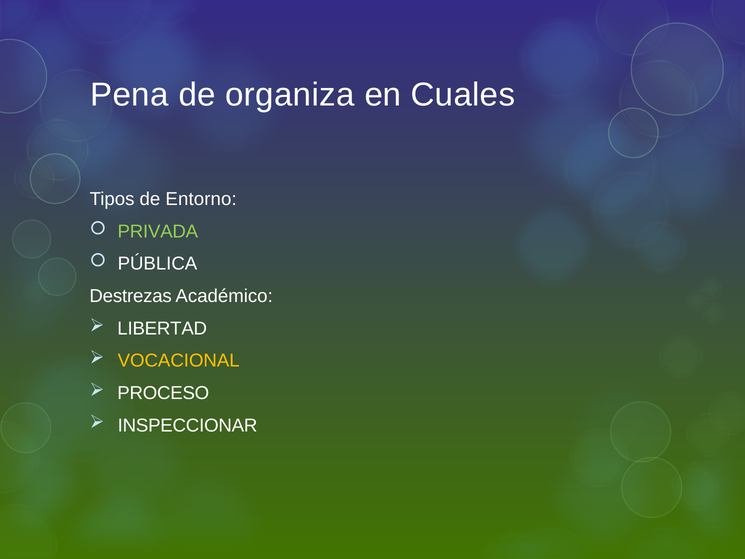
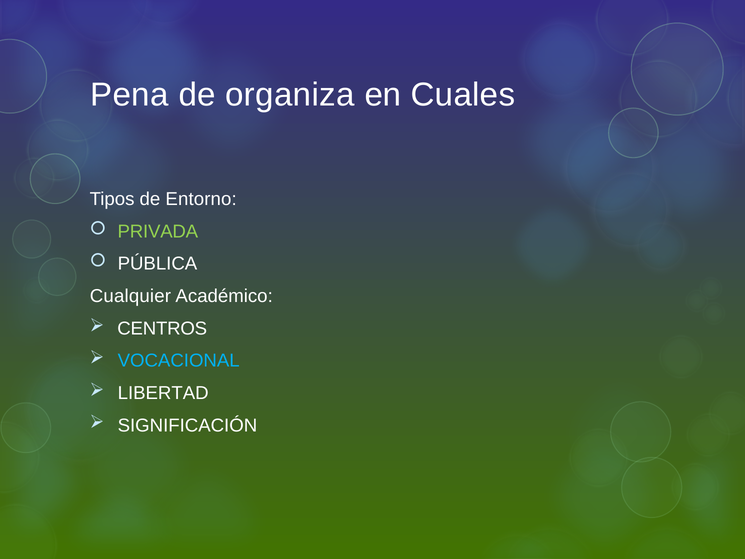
Destrezas: Destrezas -> Cualquier (130, 296)
LIBERTAD: LIBERTAD -> CENTROS (162, 328)
VOCACIONAL colour: yellow -> light blue (179, 361)
PROCESO: PROCESO -> LIBERTAD (163, 393)
INSPECCIONAR: INSPECCIONAR -> SIGNIFICACIÓN (187, 425)
